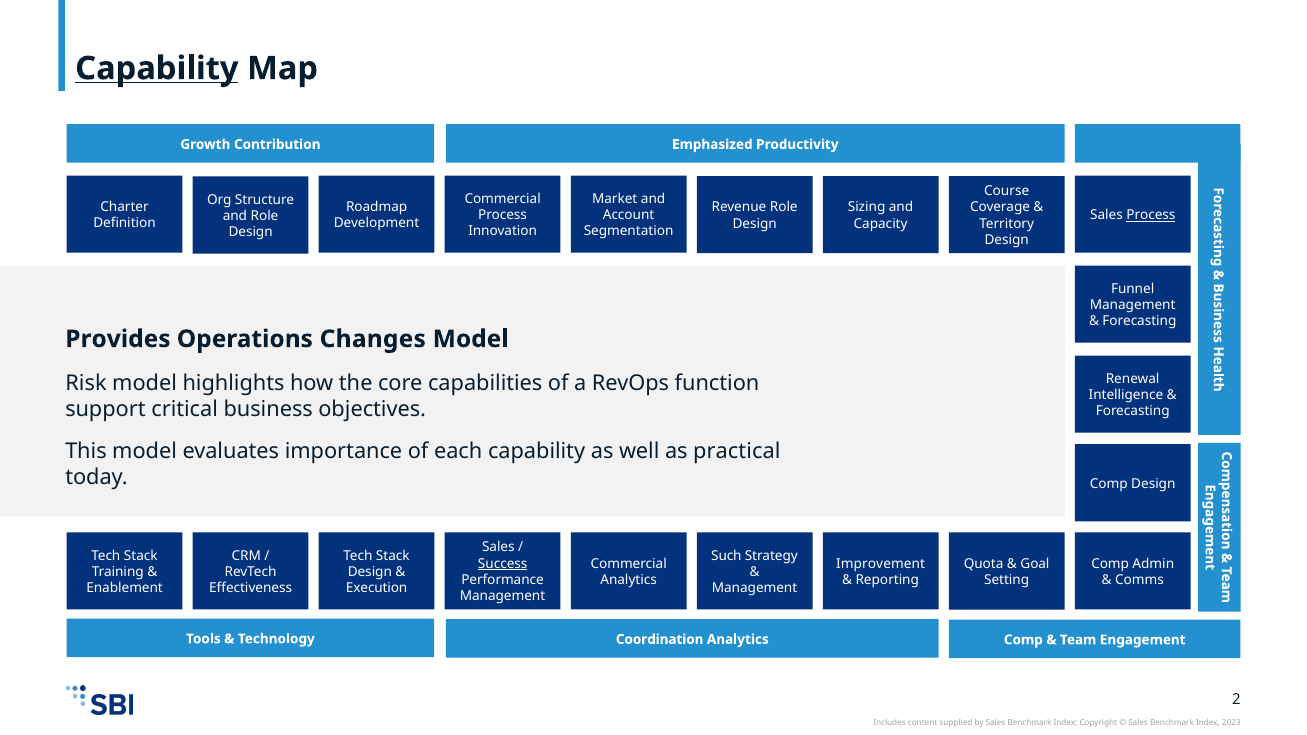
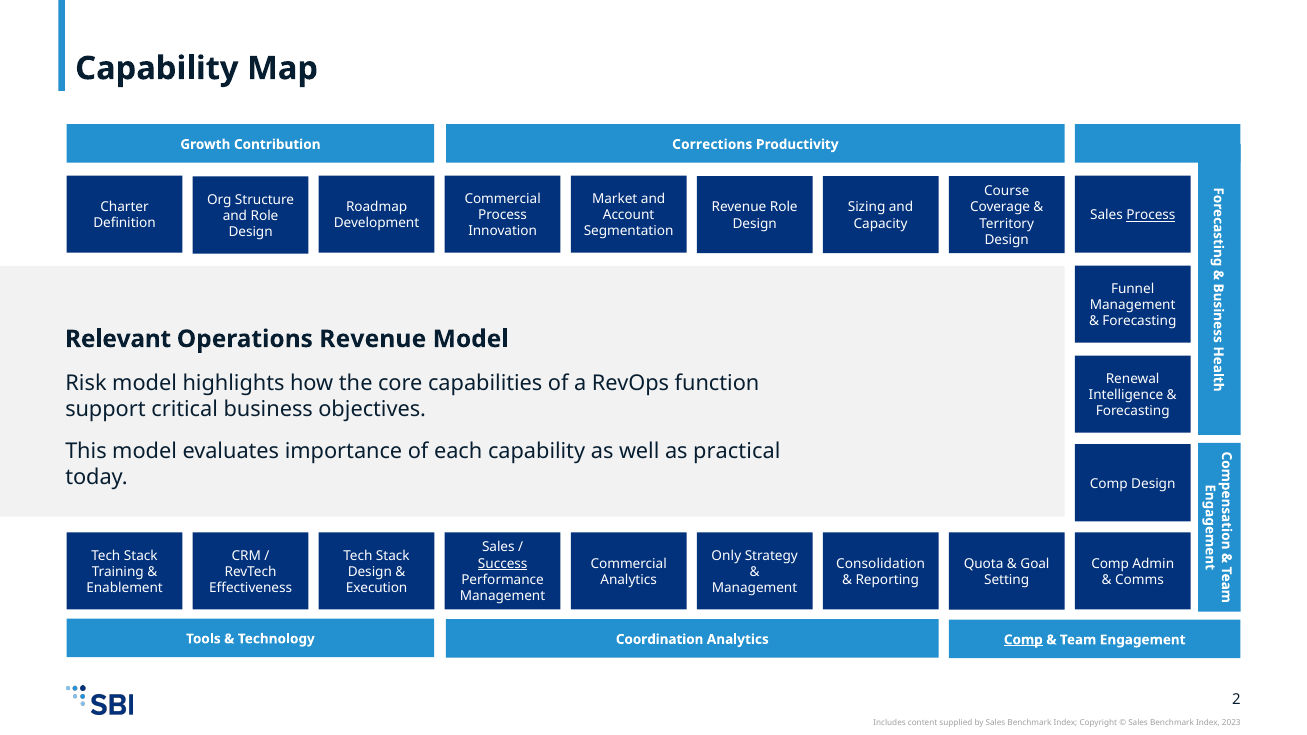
Capability underline: present -> none (157, 68)
Emphasized: Emphasized -> Corrections (712, 144)
Provides: Provides -> Relevant (118, 339)
Operations Changes: Changes -> Revenue (373, 339)
Such: Such -> Only (726, 556)
Improvement: Improvement -> Consolidation (881, 564)
Comp underline: none -> present (1023, 640)
